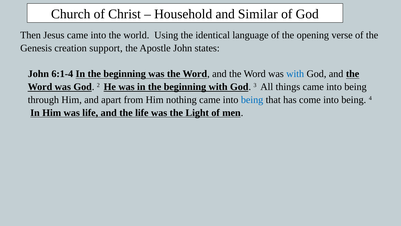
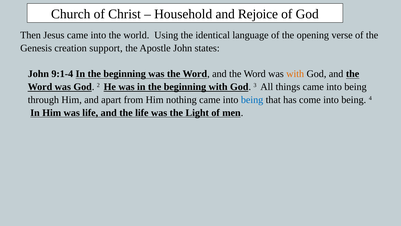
Similar: Similar -> Rejoice (258, 14)
6:1-4: 6:1-4 -> 9:1-4 (62, 74)
with colour: blue -> orange (295, 74)
